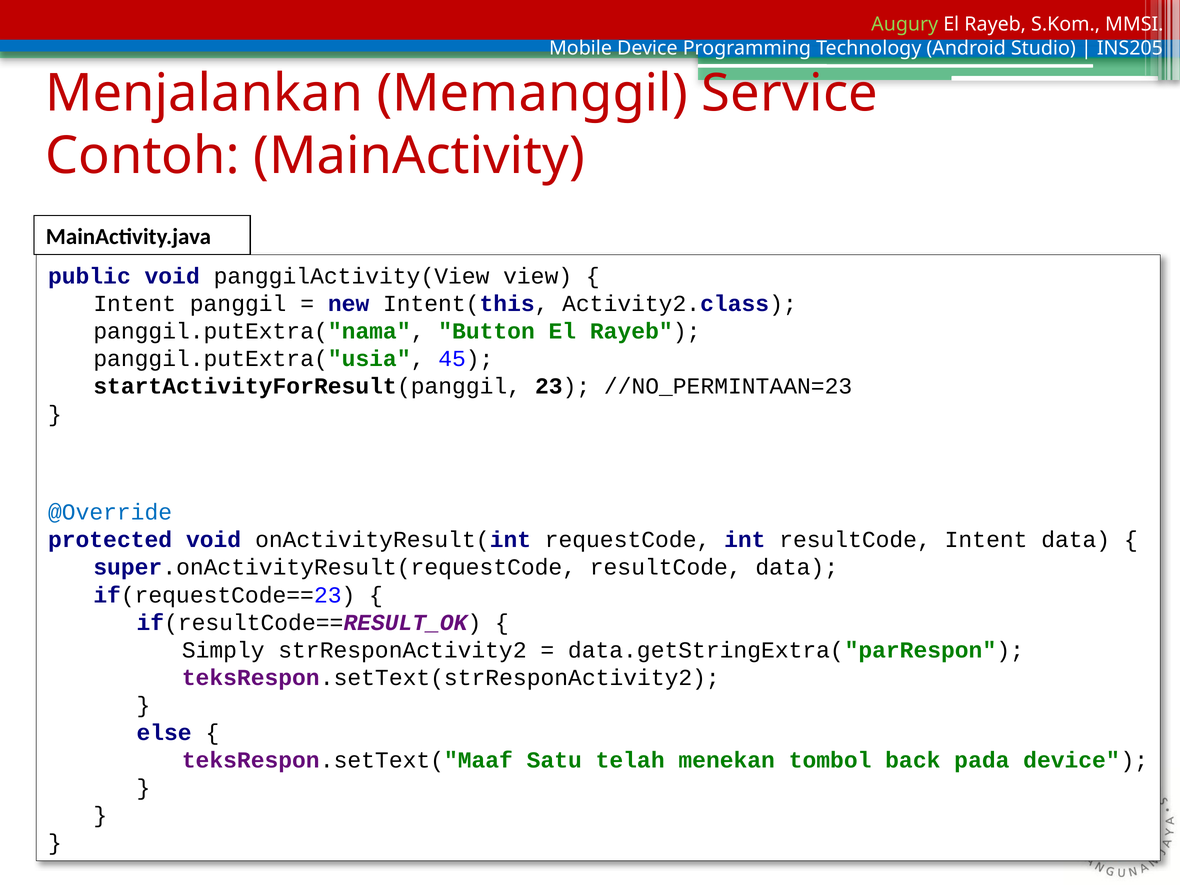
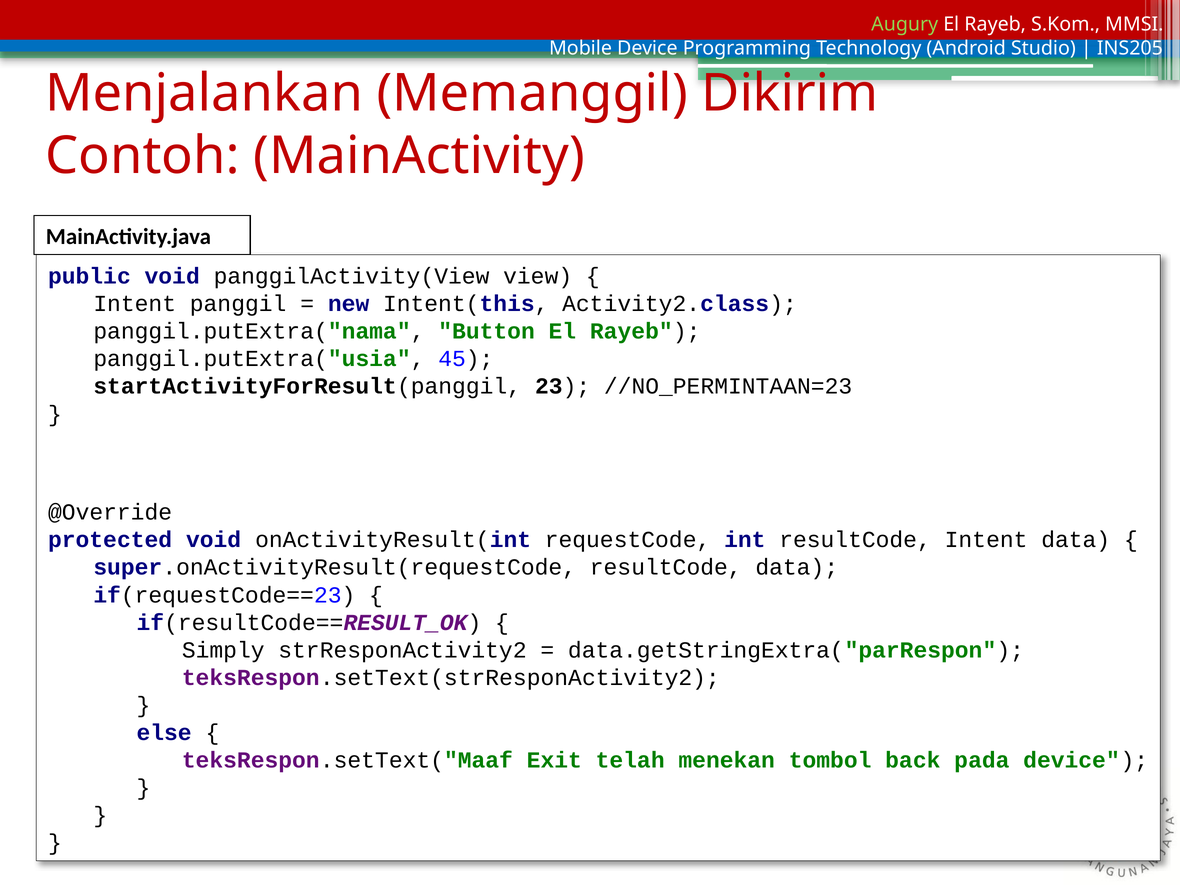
Service: Service -> Dikirim (790, 93)
@Override colour: blue -> black (110, 512)
Satu: Satu -> Exit (554, 760)
